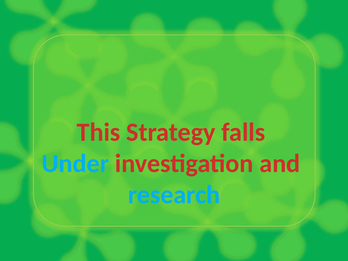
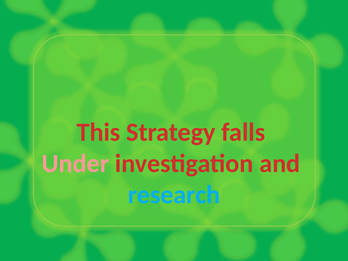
Under colour: light blue -> pink (75, 163)
